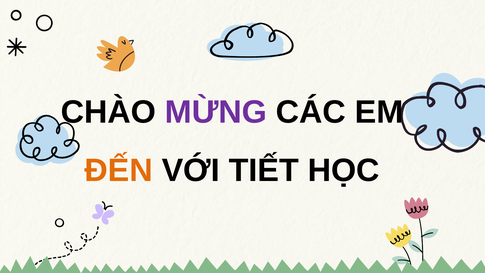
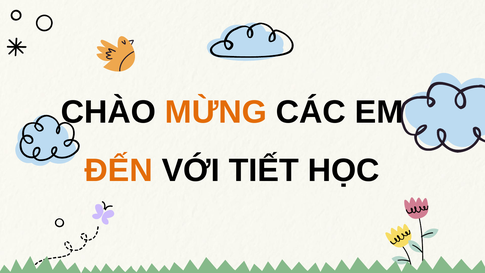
MỪNG colour: purple -> orange (216, 112)
